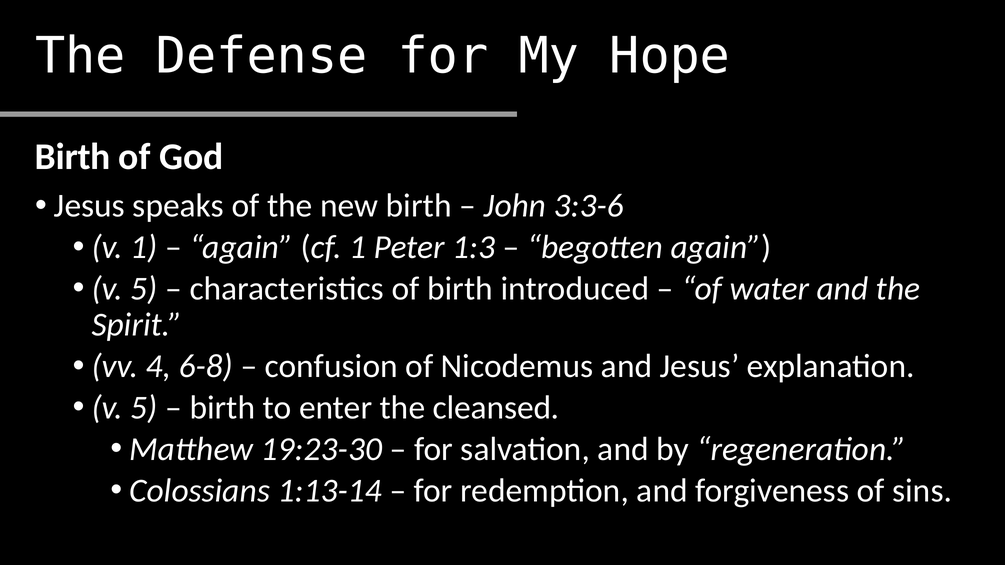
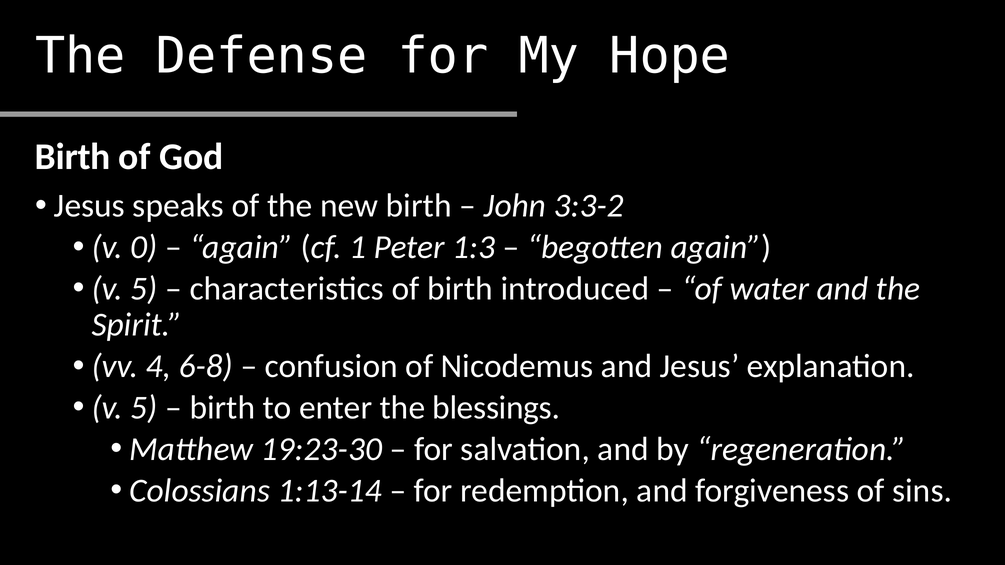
3:3-6: 3:3-6 -> 3:3-2 (589, 206)
v 1: 1 -> 0 (144, 247)
cleansed: cleansed -> blessings (496, 408)
